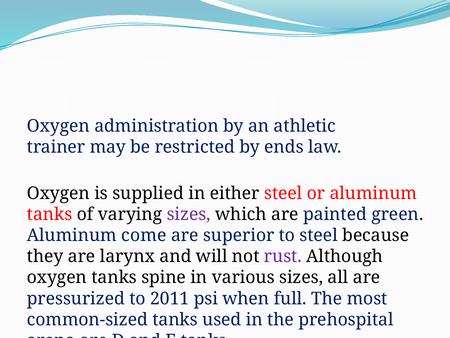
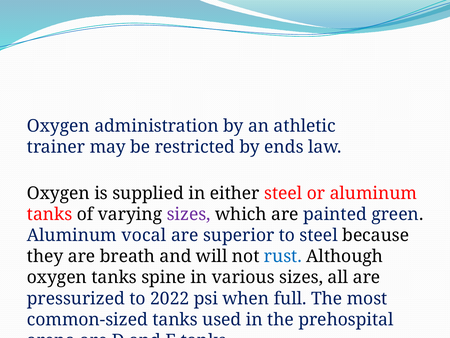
come: come -> vocal (144, 235)
larynx: larynx -> breath (127, 256)
rust colour: purple -> blue (283, 256)
2011: 2011 -> 2022 (170, 298)
